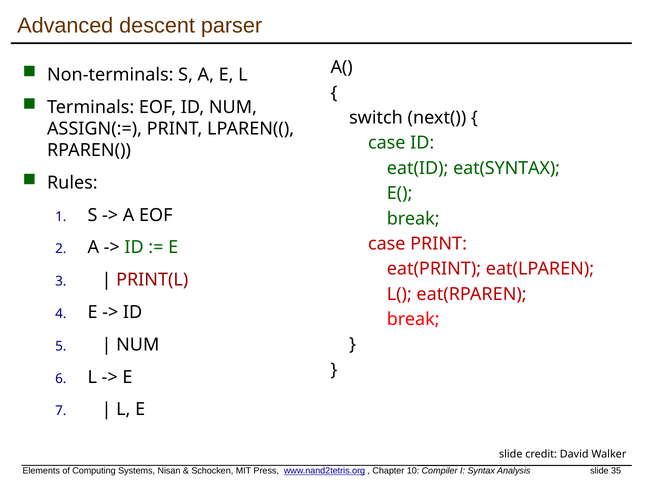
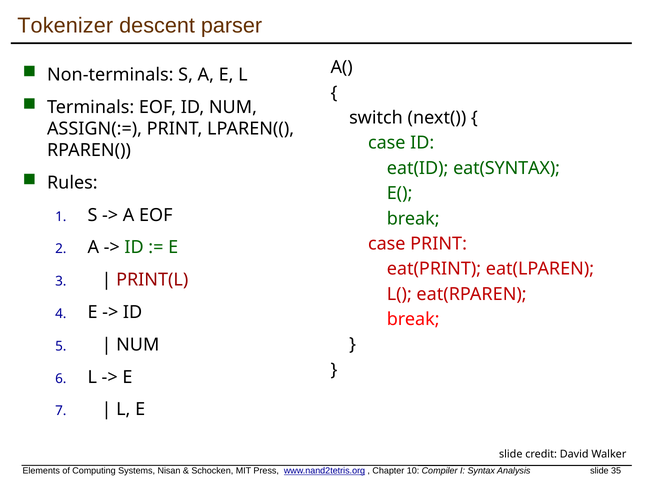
Advanced: Advanced -> Tokenizer (65, 26)
